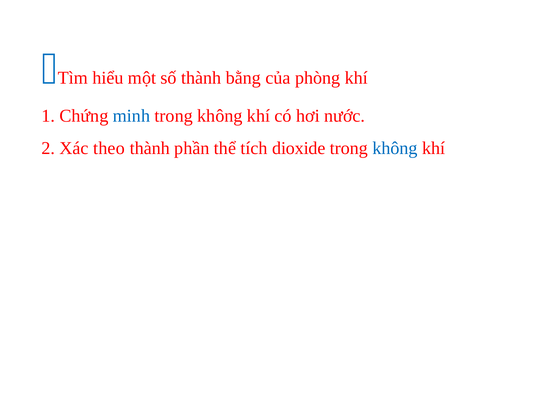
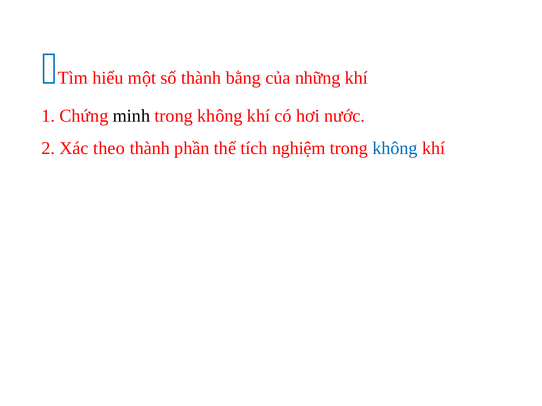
phòng: phòng -> những (318, 78)
minh colour: blue -> black (131, 116)
dioxide: dioxide -> nghiệm (299, 148)
